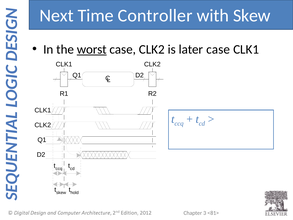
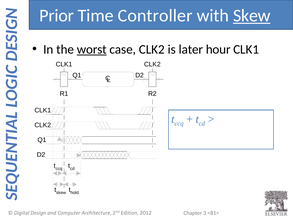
Next: Next -> Prior (57, 16)
Skew underline: none -> present (252, 16)
later case: case -> hour (218, 49)
